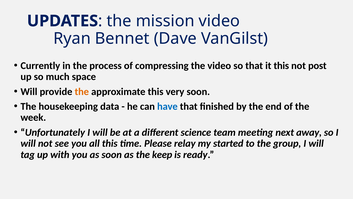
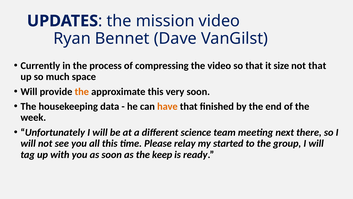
it this: this -> size (281, 65)
not post: post -> that (317, 65)
have colour: blue -> orange (167, 106)
away: away -> there (309, 132)
